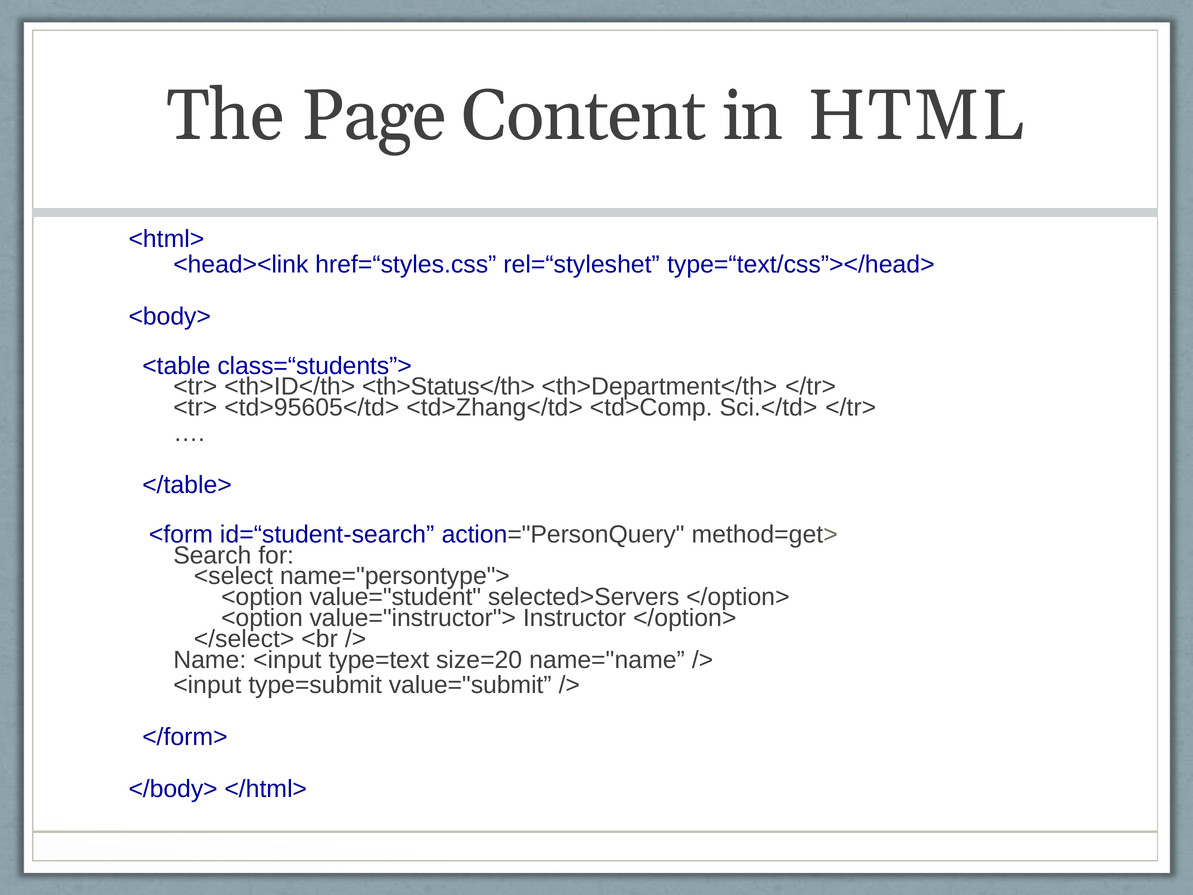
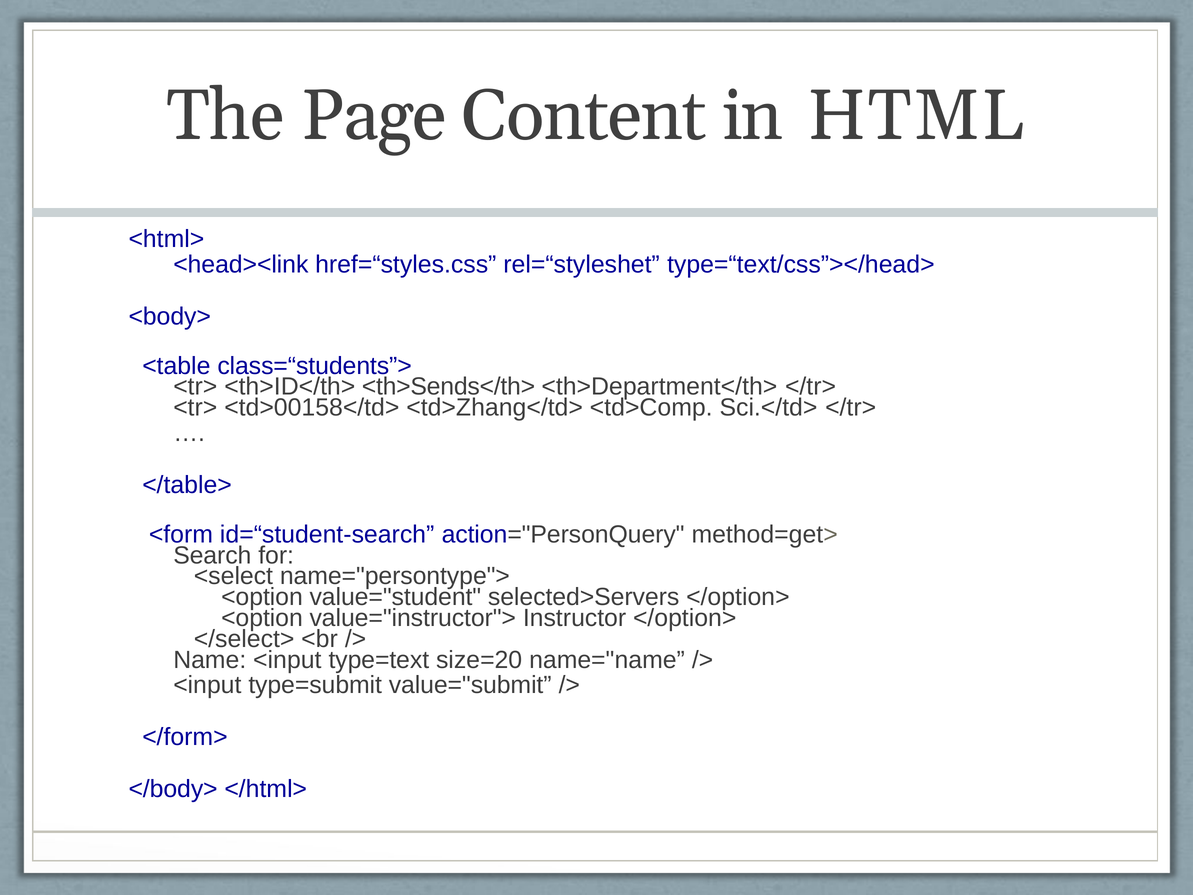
<th>Status</th>: <th>Status</th> -> <th>Sends</th> (448, 387)
<td>95605</td>: <td>95605</td> -> <td>00158</td> (312, 408)
